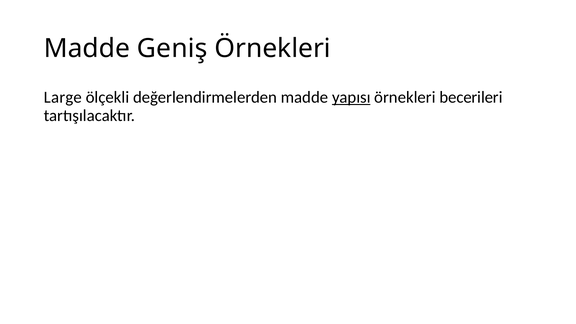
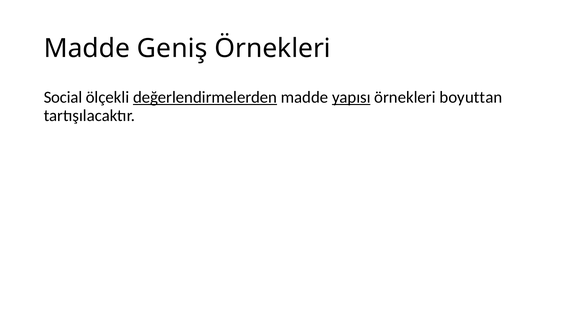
Large: Large -> Social (63, 97)
değerlendirmelerden underline: none -> present (205, 97)
becerileri: becerileri -> boyuttan (471, 97)
